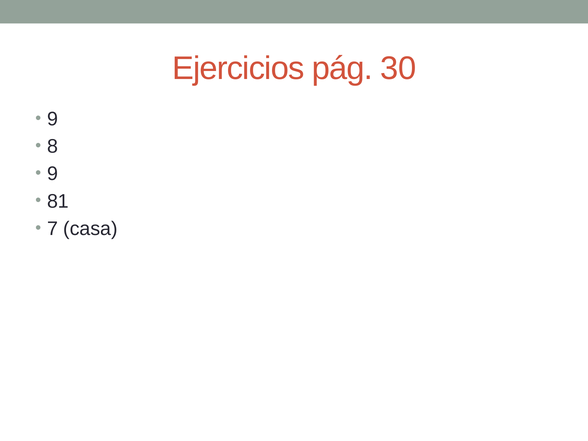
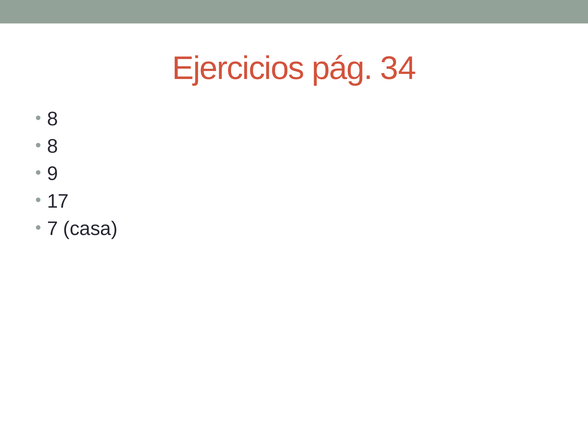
30: 30 -> 34 (398, 68)
9: 9 -> 8 (52, 119)
81: 81 -> 17 (58, 201)
